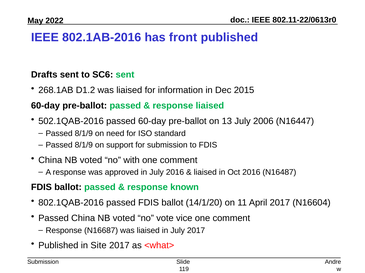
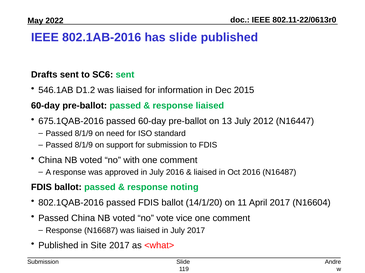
has front: front -> slide (183, 37)
268.1AB: 268.1AB -> 546.1AB (56, 90)
502.1QAB-2016: 502.1QAB-2016 -> 675.1QAB-2016 (71, 121)
2006: 2006 -> 2012 (263, 121)
known: known -> noting (184, 188)
